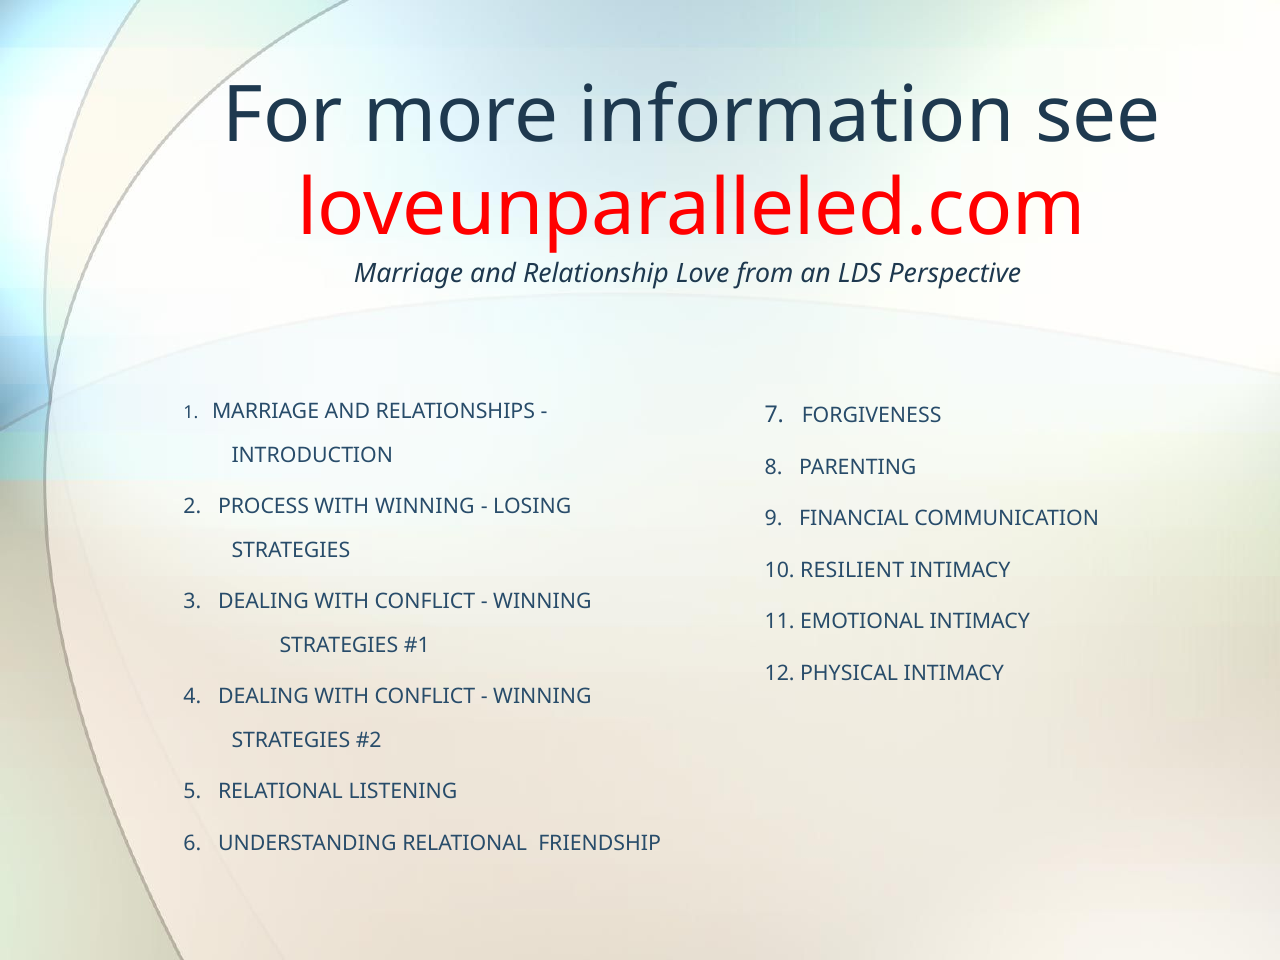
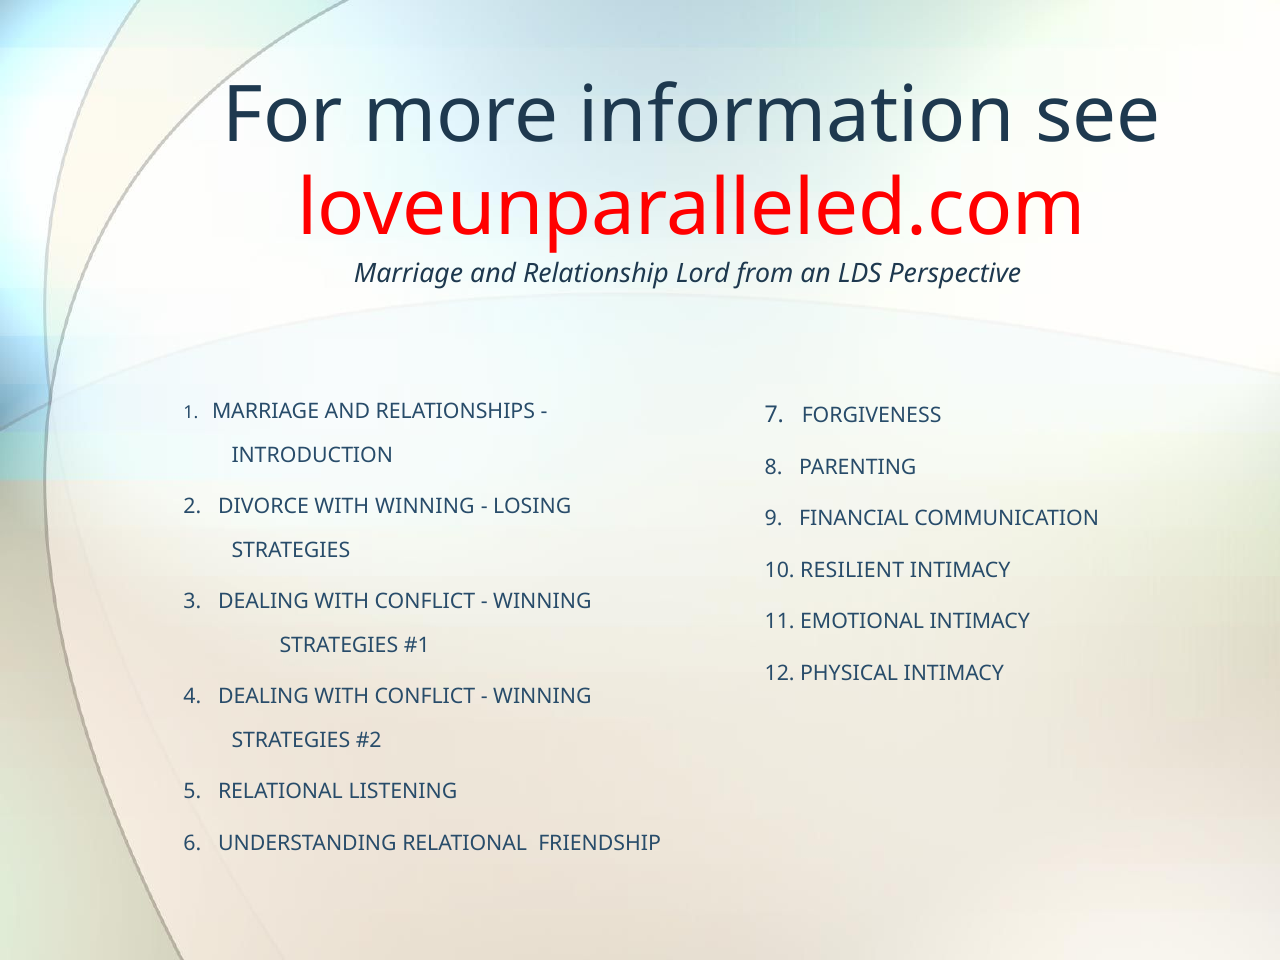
Love: Love -> Lord (703, 274)
PROCESS: PROCESS -> DIVORCE (263, 507)
